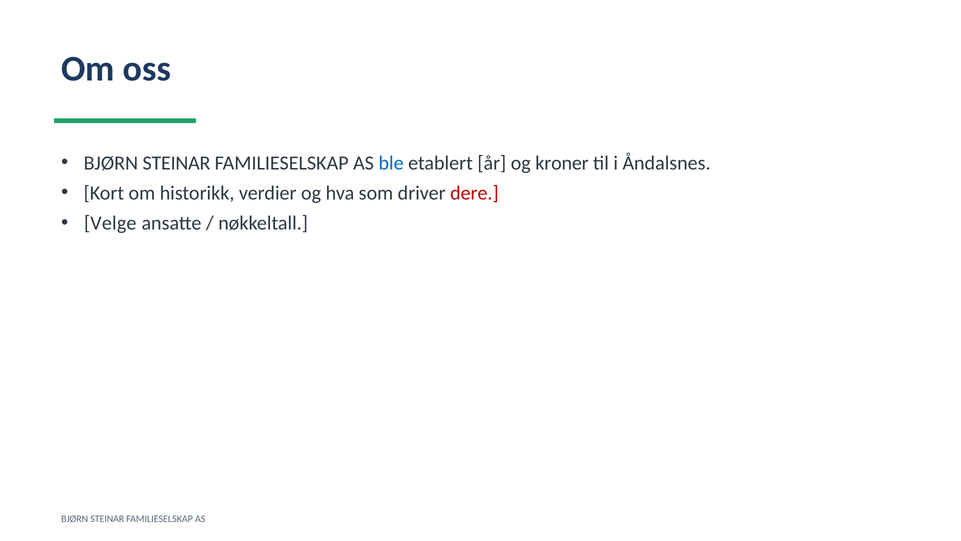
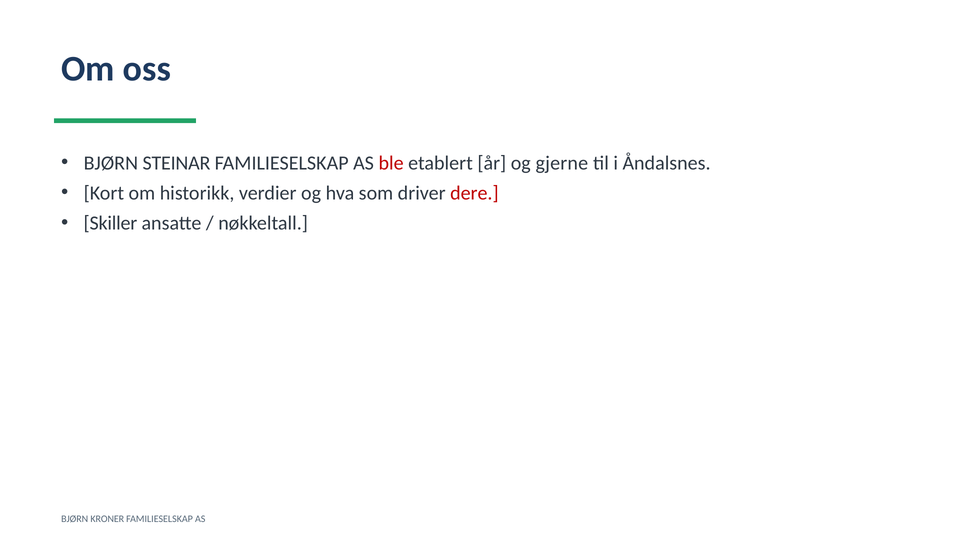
ble colour: blue -> red (391, 163)
kroner: kroner -> gjerne (562, 163)
Velge: Velge -> Skiller (110, 223)
STEINAR: STEINAR -> KRONER (107, 519)
